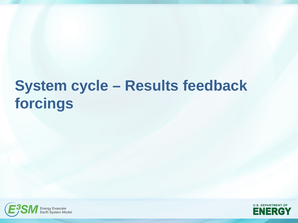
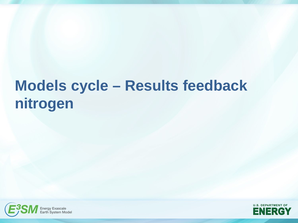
System: System -> Models (41, 86)
forcings: forcings -> nitrogen (44, 104)
